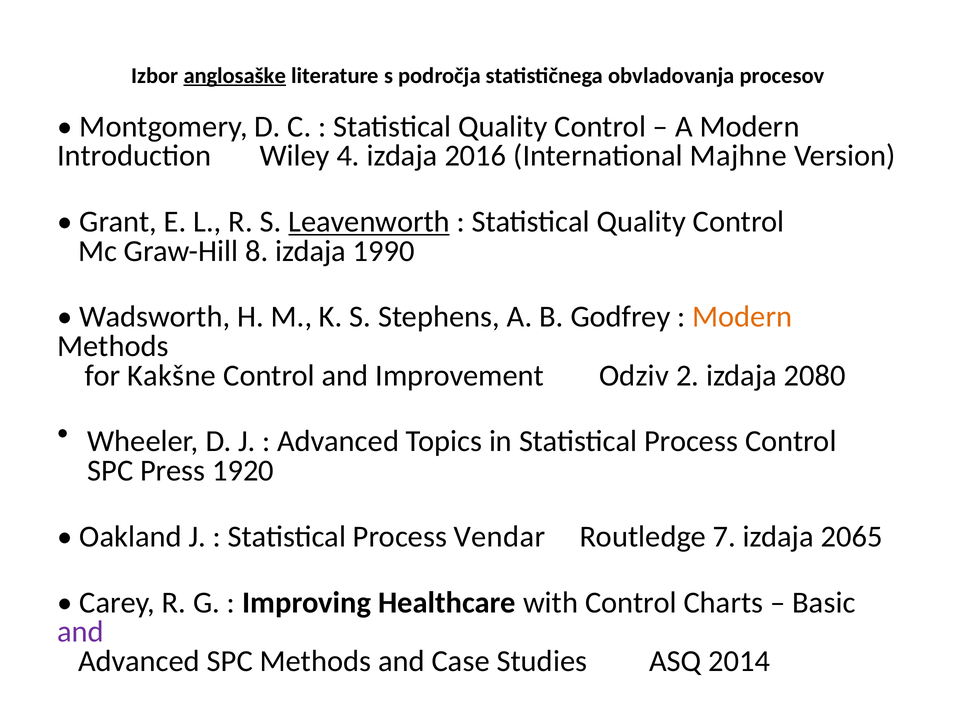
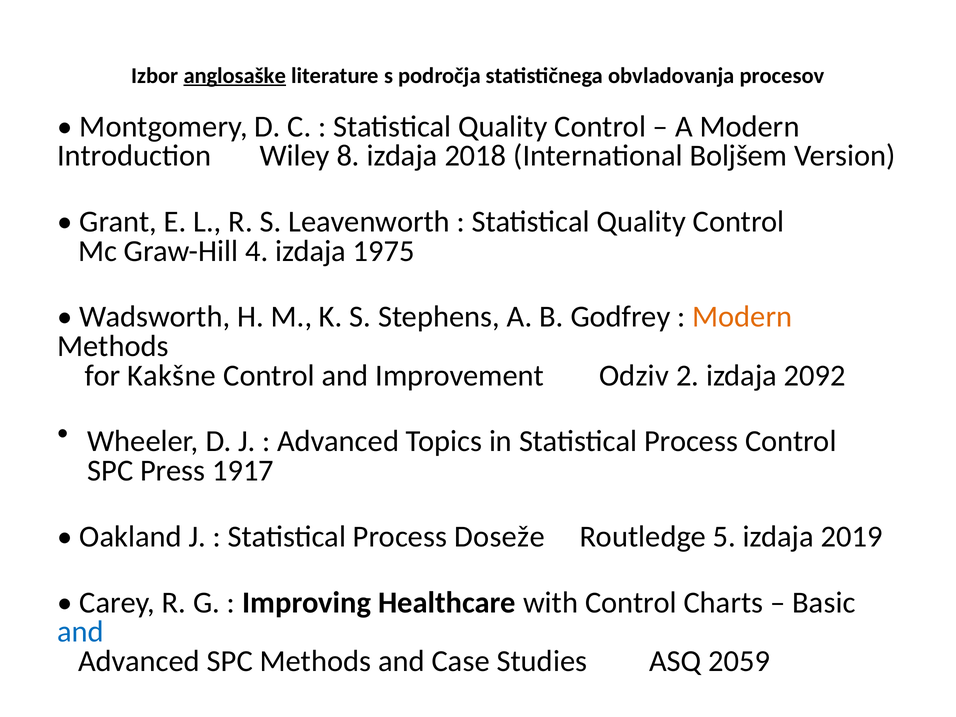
4: 4 -> 8 (348, 156)
2016: 2016 -> 2018 (475, 156)
Majhne: Majhne -> Boljšem (739, 156)
Leavenworth underline: present -> none (369, 222)
8: 8 -> 4 (257, 251)
1990: 1990 -> 1975 (384, 251)
2080: 2080 -> 2092 (815, 375)
1920: 1920 -> 1917 (243, 471)
Vendar: Vendar -> Doseže (500, 537)
7: 7 -> 5 (724, 537)
2065: 2065 -> 2019 (852, 537)
and colour: purple -> blue (81, 632)
2014: 2014 -> 2059 (739, 661)
